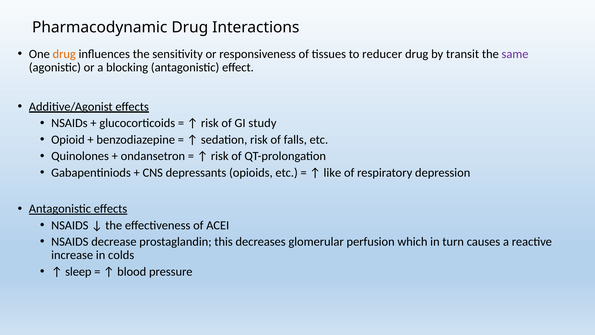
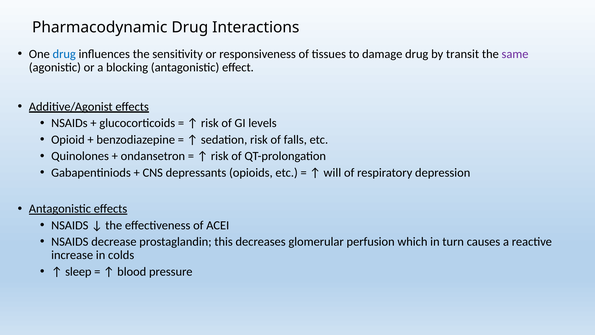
drug colour: orange -> blue (64, 54)
reducer: reducer -> damage (382, 54)
study: study -> levels (262, 123)
like: like -> will (332, 172)
